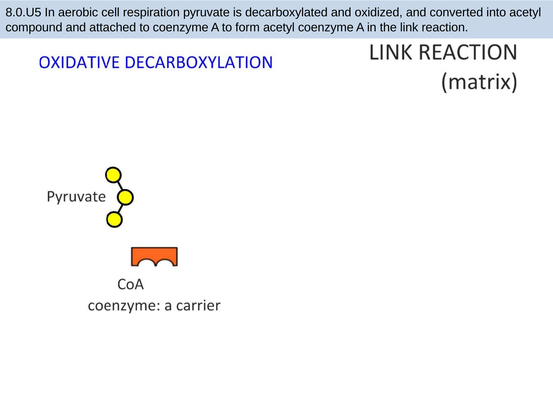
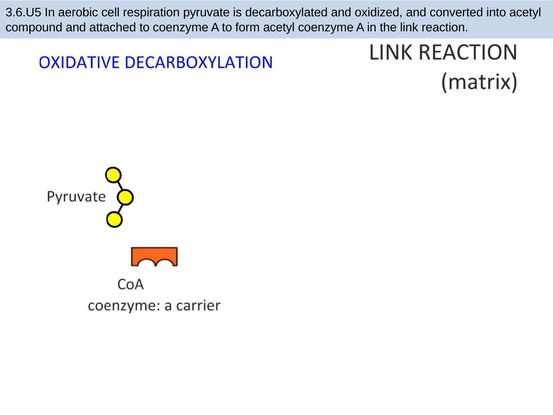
8.0.U5: 8.0.U5 -> 3.6.U5 (23, 13)
